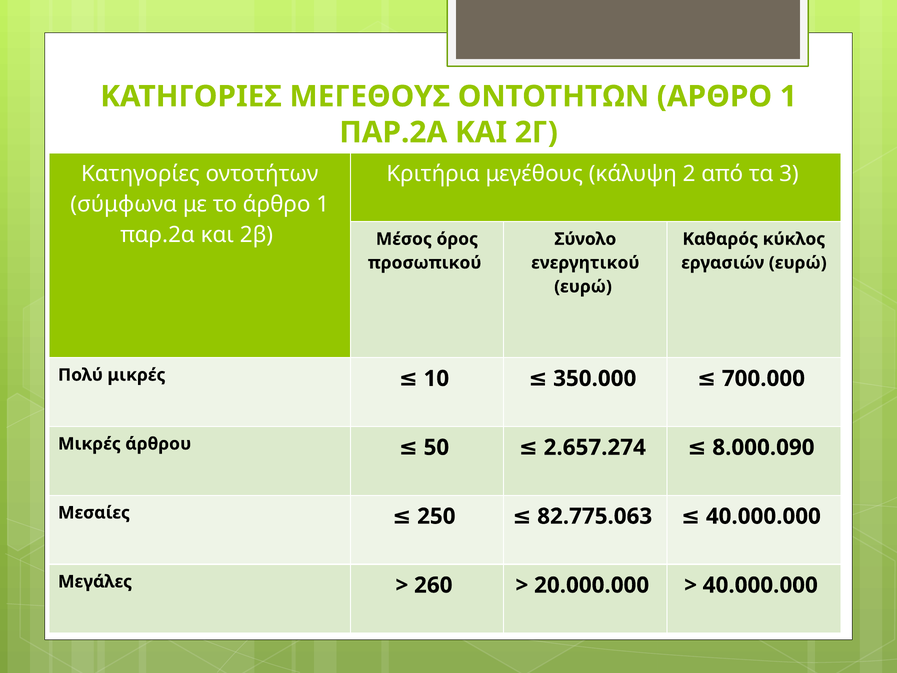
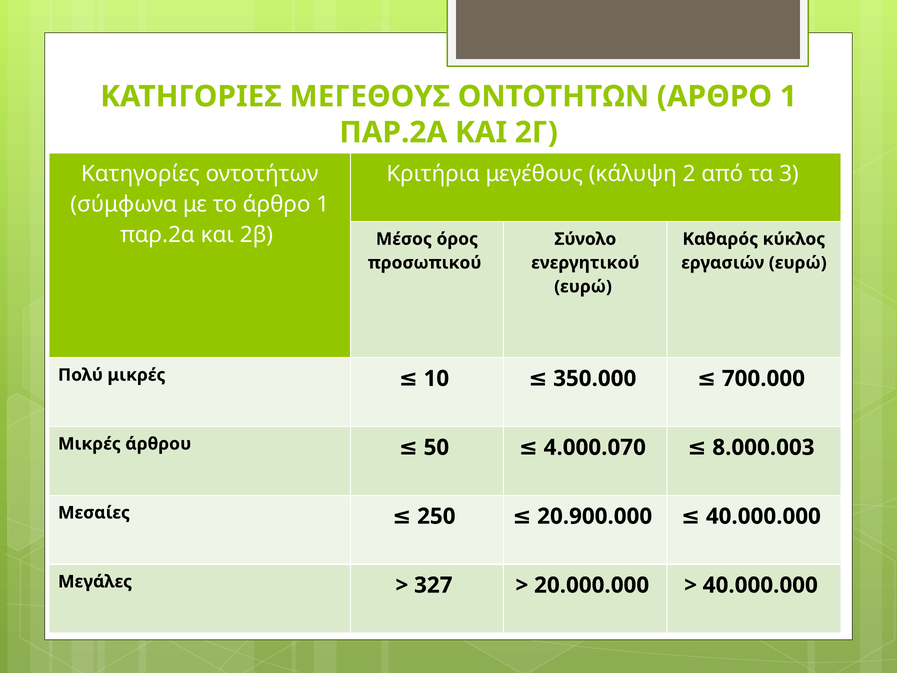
2.657.274: 2.657.274 -> 4.000.070 (595, 447)
8.000.090: 8.000.090 -> 8.000.003 (763, 447)
82.775.063: 82.775.063 -> 20.900.000 (595, 516)
260: 260 -> 327 (433, 585)
